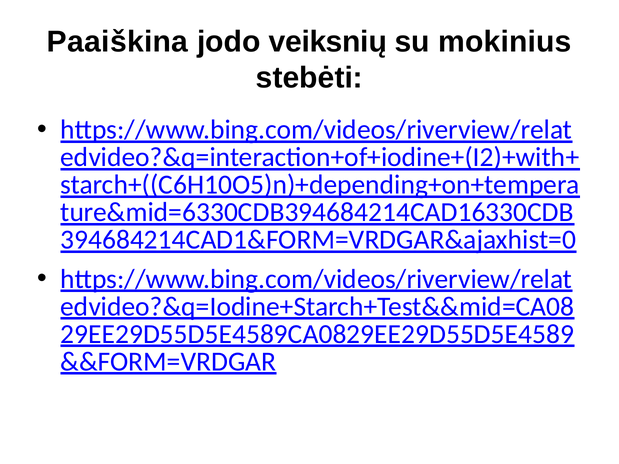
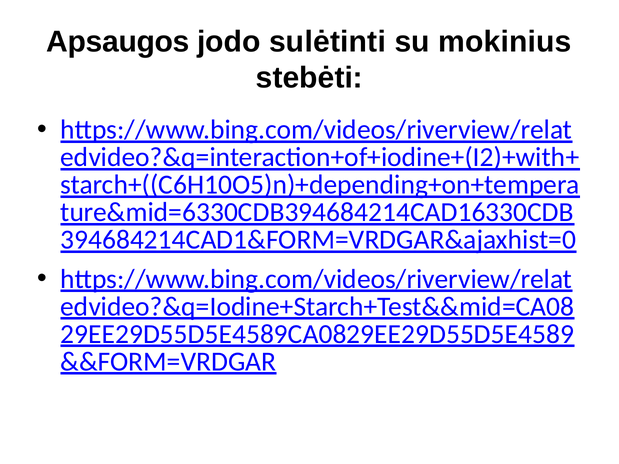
Paaiškina: Paaiškina -> Apsaugos (118, 42)
veiksnių: veiksnių -> sulėtinti (328, 42)
